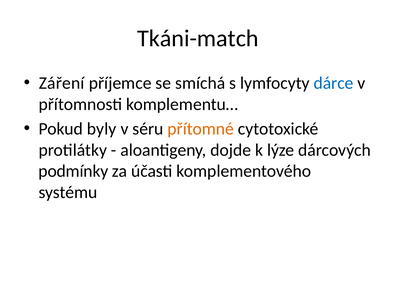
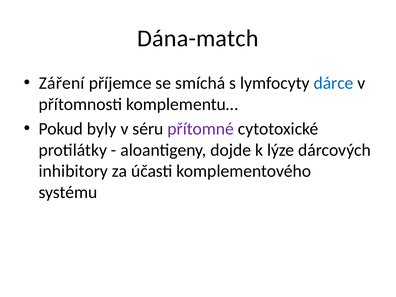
Tkáni-match: Tkáni-match -> Dána-match (198, 38)
přítomné colour: orange -> purple (201, 129)
podmínky: podmínky -> inhibitory (73, 171)
